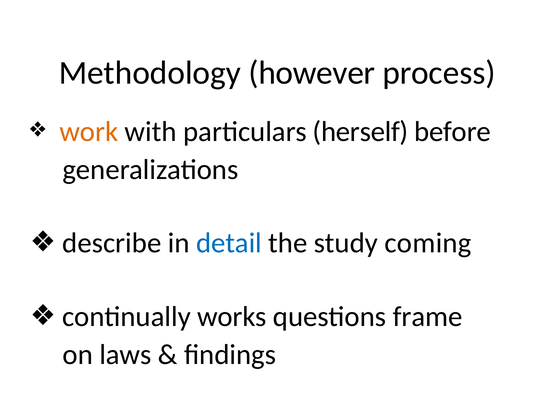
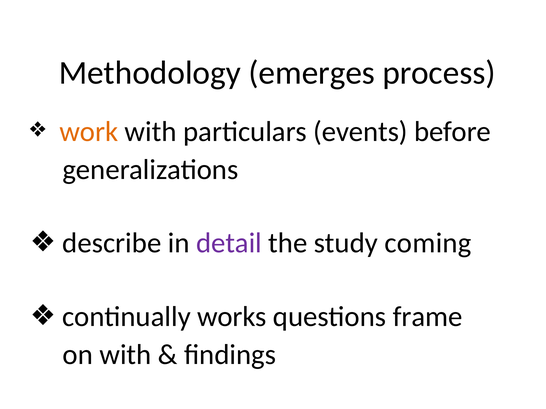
however: however -> emerges (312, 73)
herself: herself -> events (360, 132)
detail colour: blue -> purple (229, 243)
on laws: laws -> with (125, 355)
